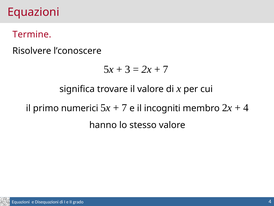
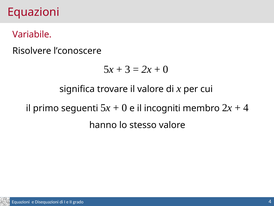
Termine: Termine -> Variabile (32, 34)
7: 7 -> 0 (166, 69)
numerici: numerici -> seguenti (80, 108)
7: 7 -> 0 (124, 108)
